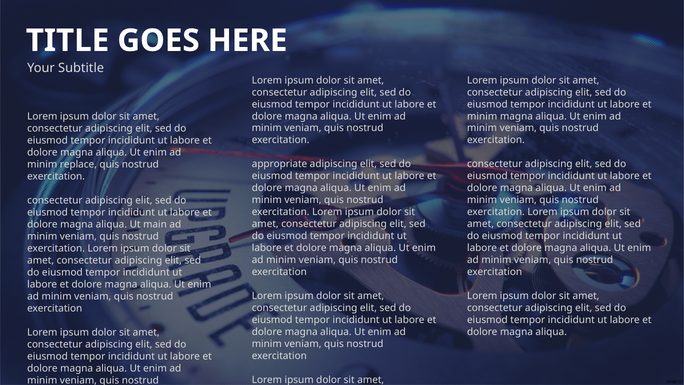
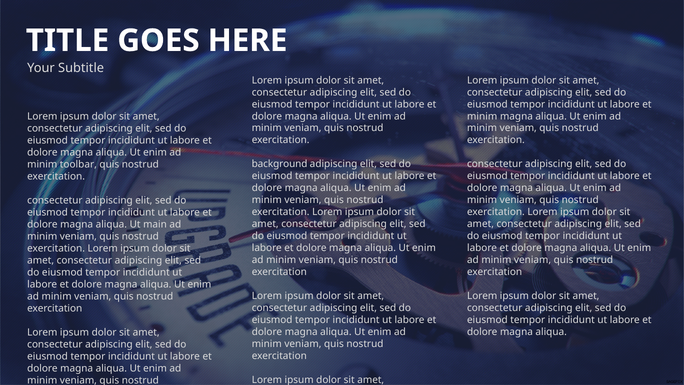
appropriate: appropriate -> background (280, 164)
replace: replace -> toolbar (78, 164)
